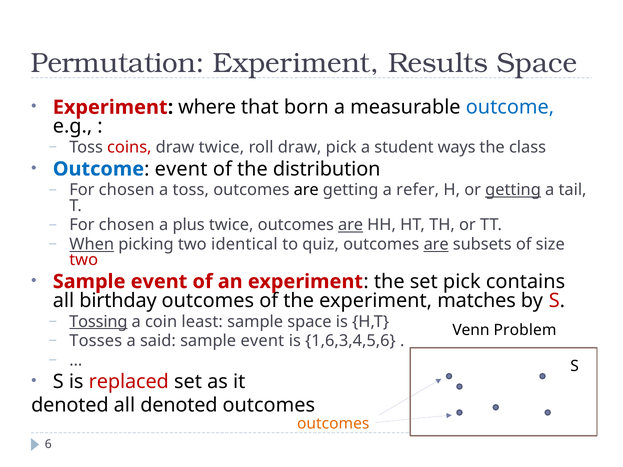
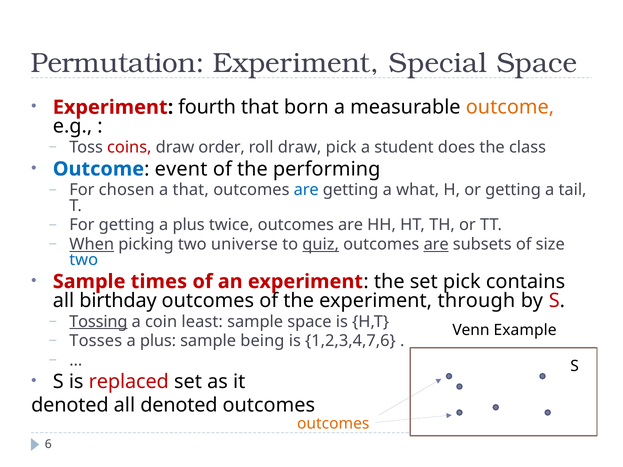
Results: Results -> Special (438, 63)
where: where -> fourth (207, 107)
outcome colour: blue -> orange (510, 107)
draw twice: twice -> order (222, 147)
ways: ways -> does (457, 147)
distribution: distribution -> performing (327, 169)
a toss: toss -> that (191, 190)
are colour: black -> blue (306, 190)
refer: refer -> what (418, 190)
getting underline: present -> none (513, 190)
chosen: chosen -> getting (127, 225)
are underline: present -> none (351, 225)
identical: identical -> universe (244, 244)
quiz underline: none -> present (321, 244)
two colour: red -> blue (84, 260)
event: event -> times (159, 282)
matches: matches -> through (476, 301)
Problem: Problem -> Example (525, 330)
said: said -> plus (158, 341)
event: event -> being (262, 341)
1,6,3,4,5,6: 1,6,3,4,5,6 -> 1,2,3,4,7,6 (350, 341)
